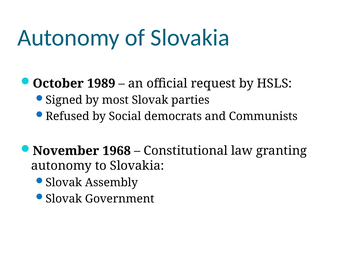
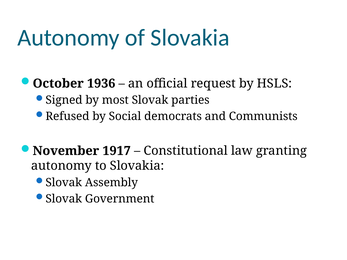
1989: 1989 -> 1936 (101, 84)
1968: 1968 -> 1917 (117, 151)
